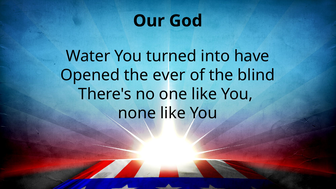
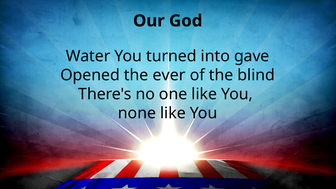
have: have -> gave (252, 56)
